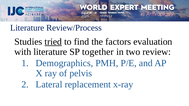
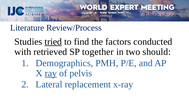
evaluation: evaluation -> conducted (153, 42)
with literature: literature -> retrieved (50, 52)
review: review -> should (157, 52)
ray underline: none -> present (51, 73)
